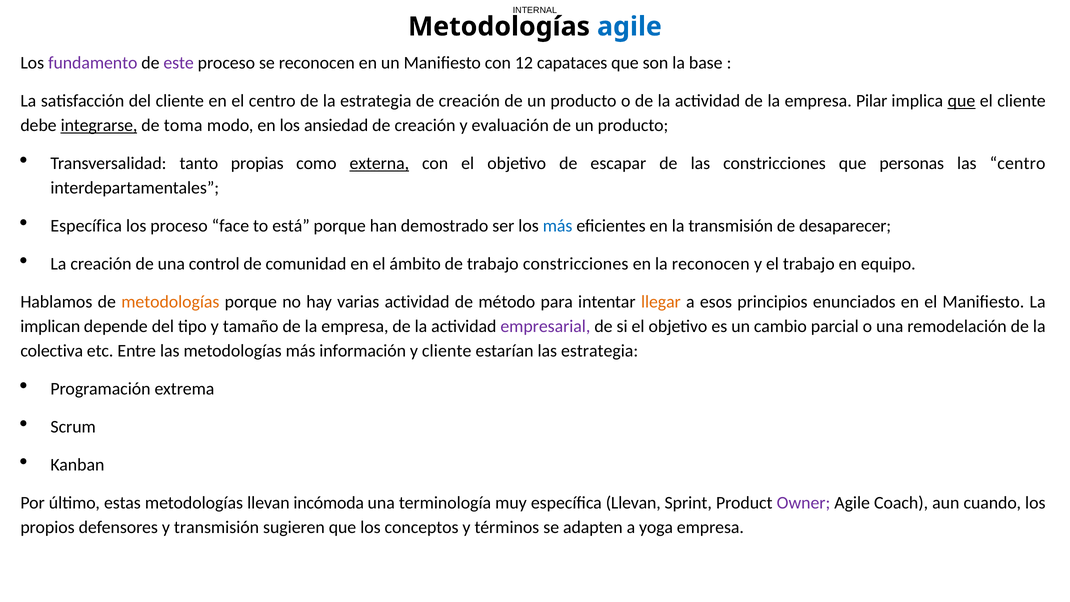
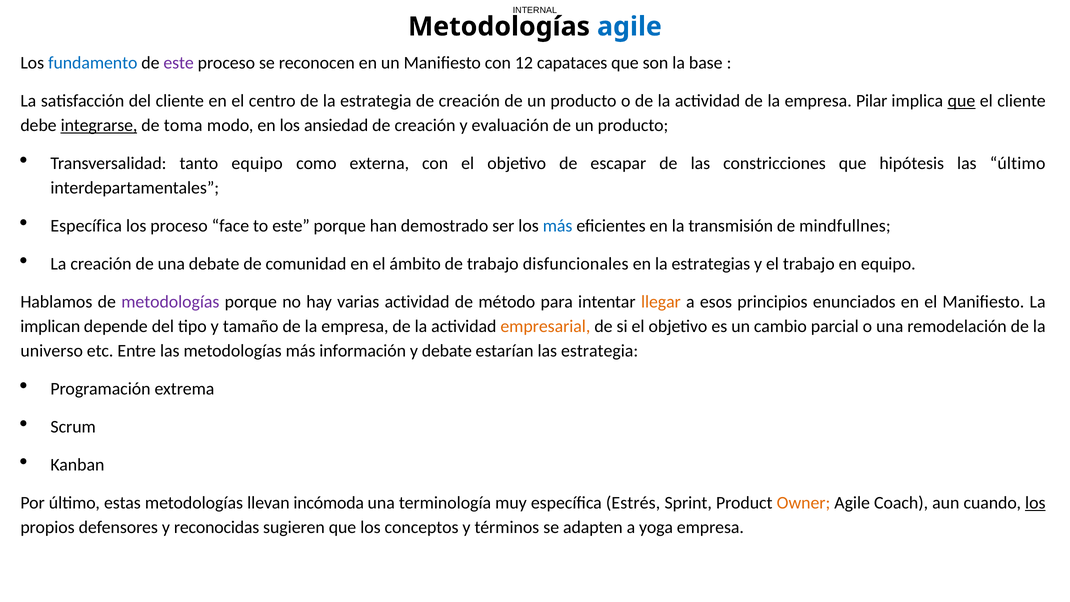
fundamento colour: purple -> blue (93, 63)
tanto propias: propias -> equipo (257, 163)
externa underline: present -> none (379, 163)
personas: personas -> hipótesis (912, 163)
las centro: centro -> último (1018, 163)
to está: está -> este (291, 226)
desaparecer: desaparecer -> mindfullnes (845, 226)
una control: control -> debate (214, 264)
trabajo constricciones: constricciones -> disfuncionales (576, 264)
la reconocen: reconocen -> estrategias (711, 264)
metodologías colour: orange -> purple (170, 302)
empresarial colour: purple -> orange (545, 326)
colectiva: colectiva -> universo (52, 351)
y cliente: cliente -> debate (447, 351)
específica Llevan: Llevan -> Estrés (633, 503)
Owner colour: purple -> orange (804, 503)
los underline: none -> present (1035, 503)
y transmisión: transmisión -> reconocidas (217, 527)
